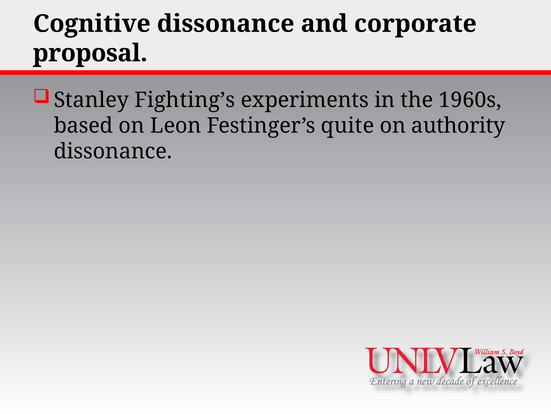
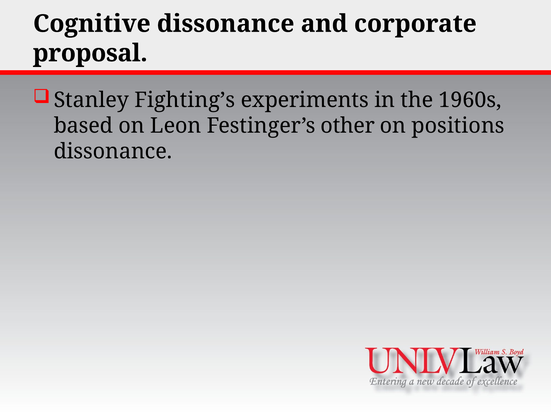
quite: quite -> other (348, 125)
authority: authority -> positions (458, 125)
